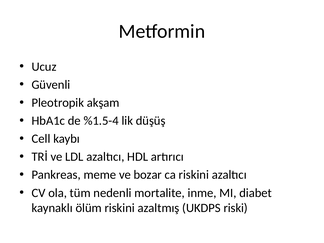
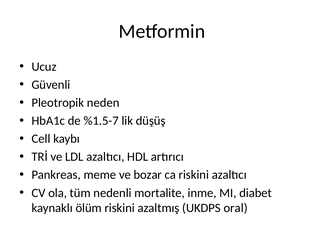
akşam: akşam -> neden (103, 103)
%1.5-4: %1.5-4 -> %1.5-7 (101, 121)
riski: riski -> oral (236, 208)
